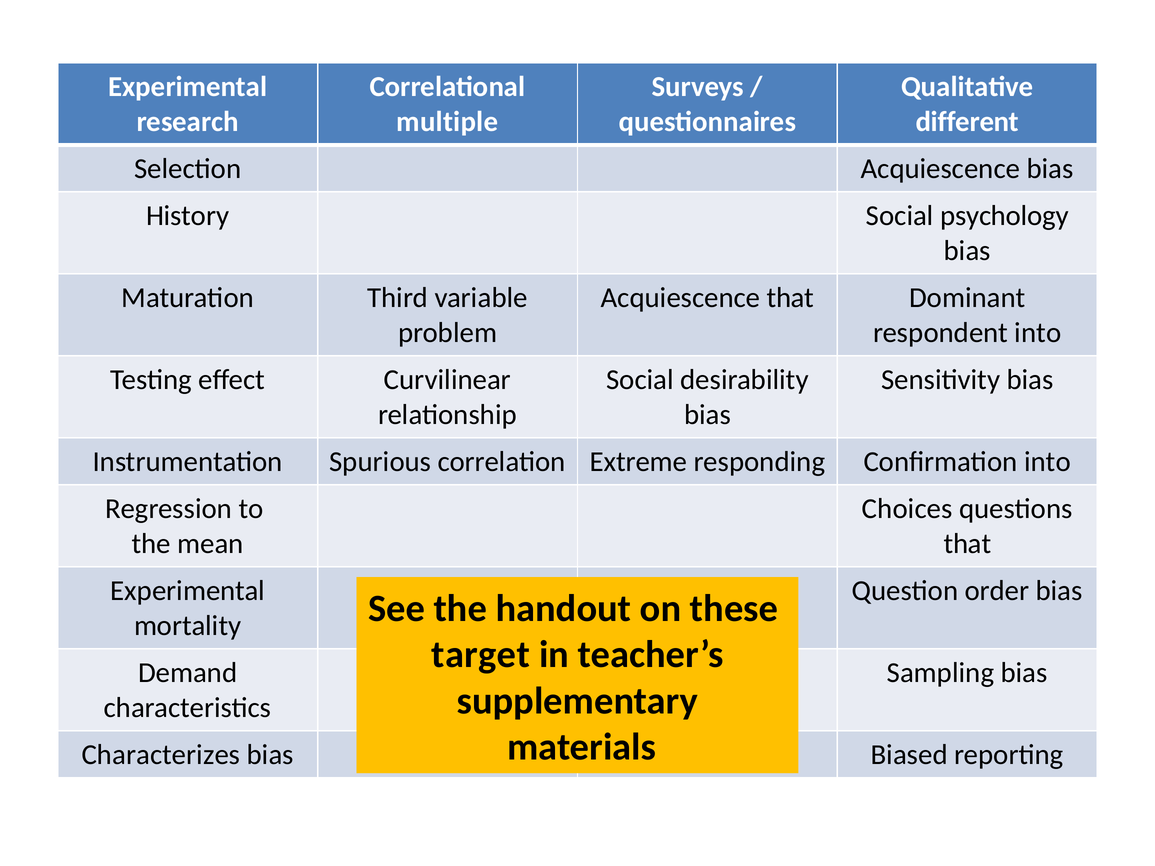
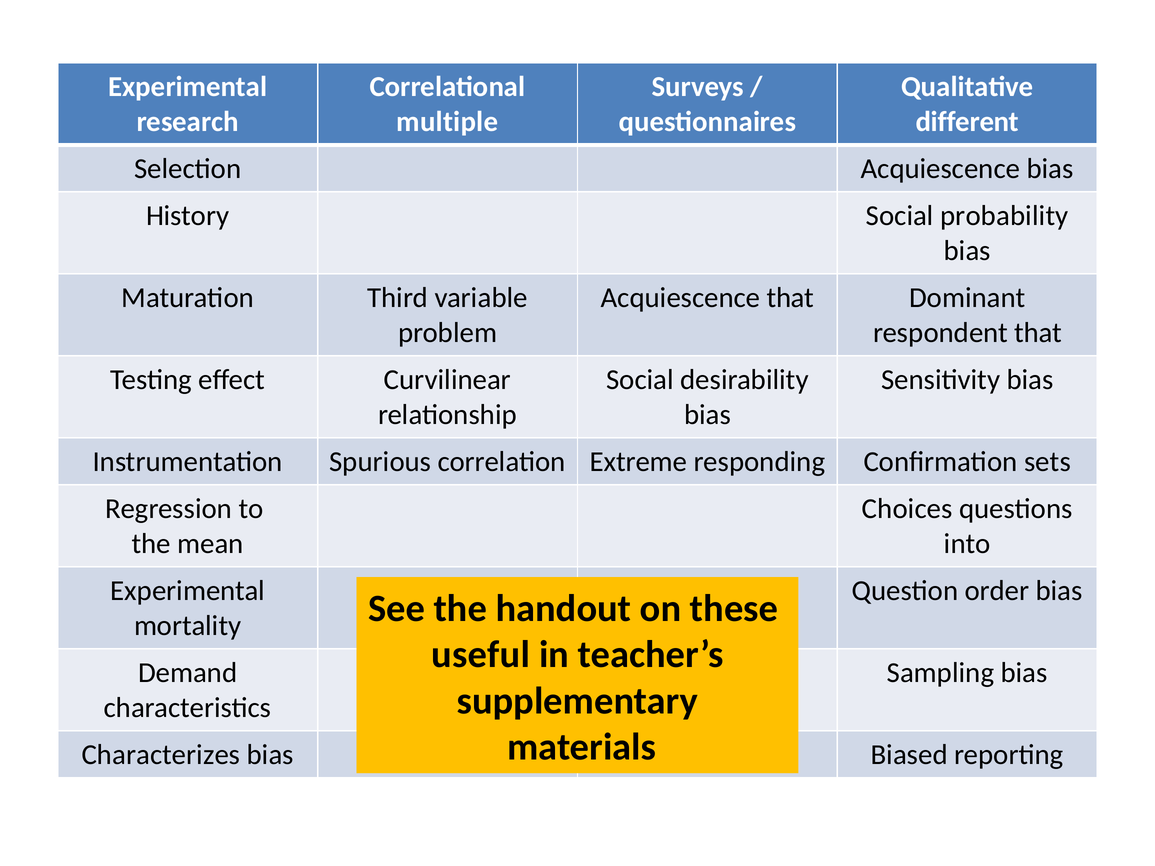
psychology: psychology -> probability (1004, 216)
respondent into: into -> that (1038, 333)
Confirmation into: into -> sets (1047, 462)
that: that -> into (967, 544)
target: target -> useful (481, 655)
